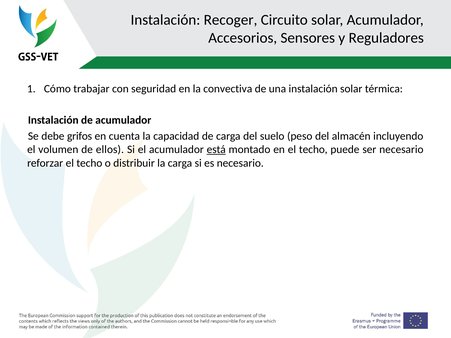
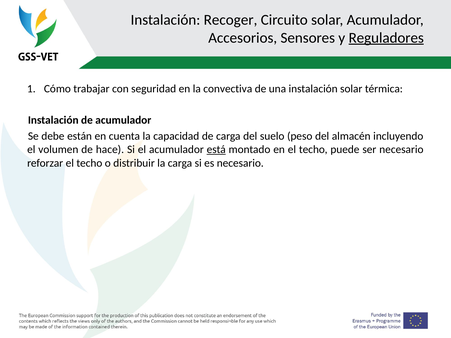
Reguladores underline: none -> present (386, 38)
grifos: grifos -> están (80, 136)
ellos: ellos -> hace (110, 150)
